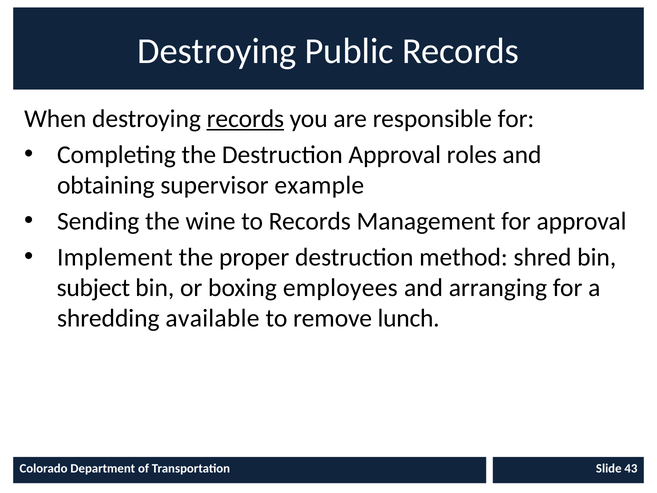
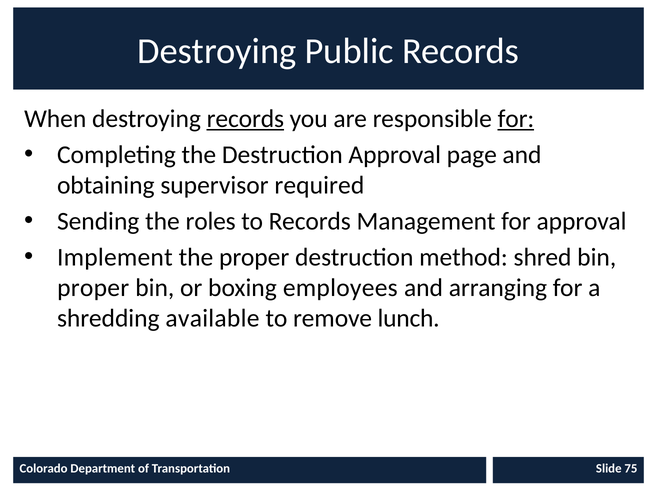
for underline: none -> present (516, 119)
roles: roles -> page (472, 155)
example: example -> required (319, 185)
wine: wine -> roles (211, 221)
subject: subject -> proper (93, 288)
43: 43 -> 75 (631, 469)
